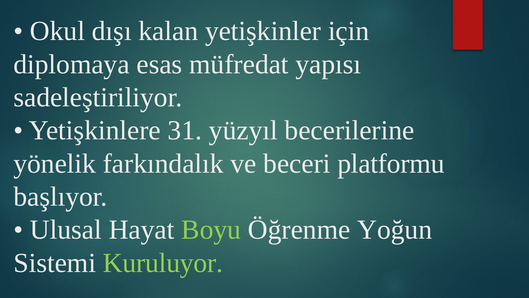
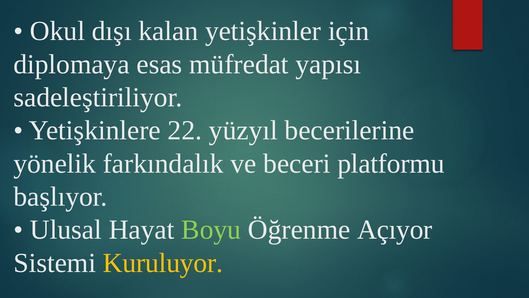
31: 31 -> 22 (185, 130)
Yoğun: Yoğun -> Açıyor (395, 230)
Kuruluyor colour: light green -> yellow (163, 263)
